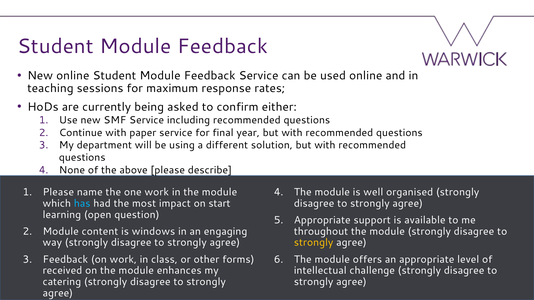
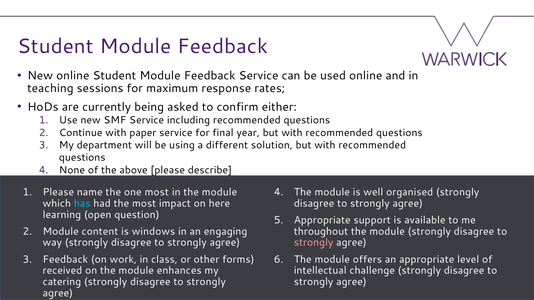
one work: work -> most (157, 192)
start: start -> here (219, 204)
strongly colour: yellow -> pink (314, 243)
